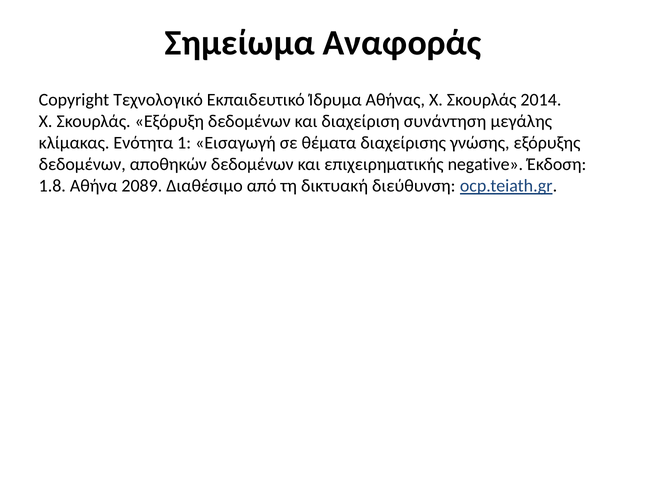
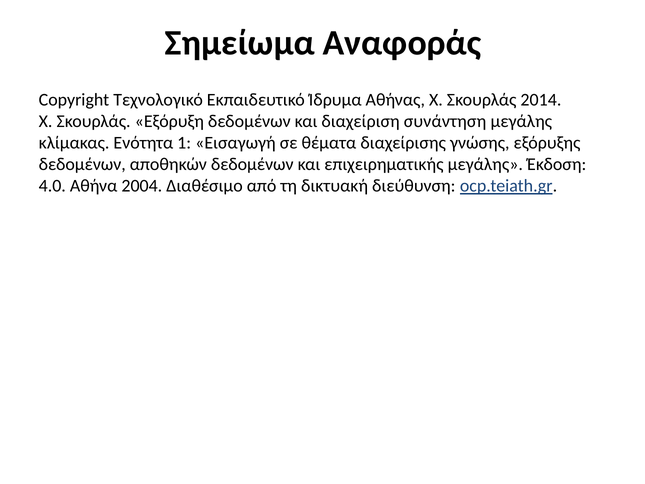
επιχειρηματικής negative: negative -> μεγάλης (485, 164)
1.8: 1.8 -> 4.0 (52, 186)
2089: 2089 -> 2004 (142, 186)
